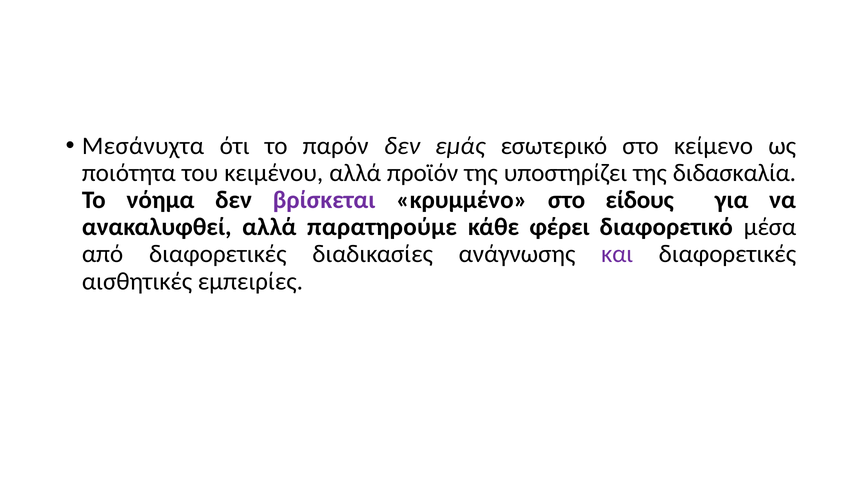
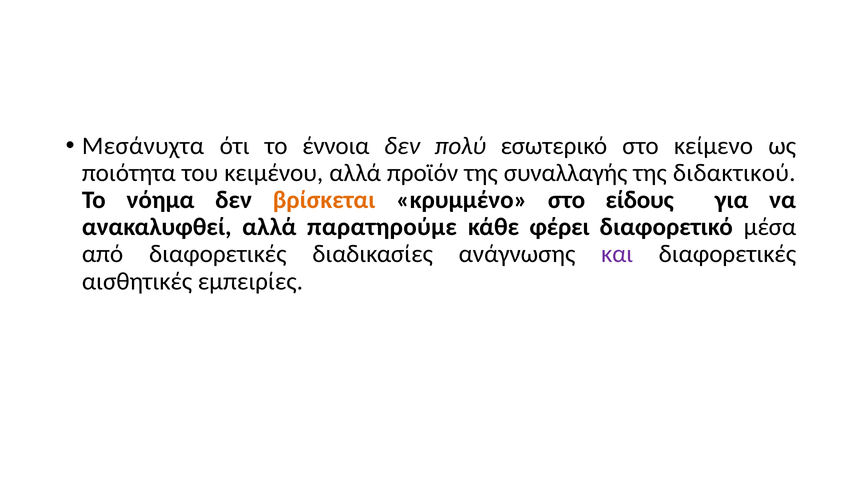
παρόν: παρόν -> έννοια (336, 146)
εμάς: εμάς -> πολύ (460, 146)
υποστηρίζει: υποστηρίζει -> συναλλαγής (566, 173)
διδασκαλία: διδασκαλία -> διδακτικού (734, 173)
βρίσκεται colour: purple -> orange (324, 200)
